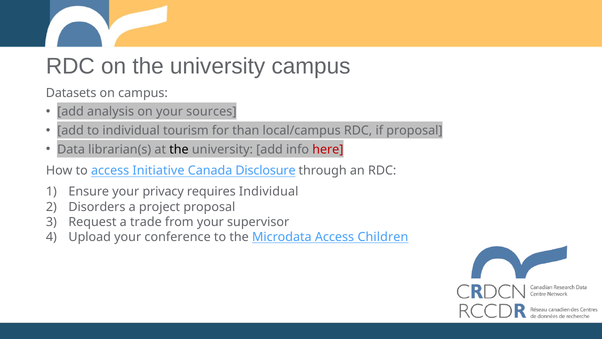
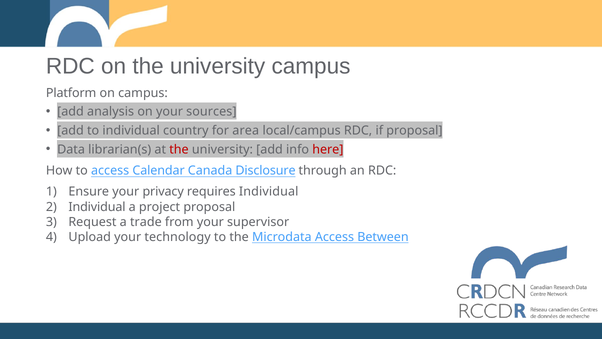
Datasets: Datasets -> Platform (71, 93)
tourism: tourism -> country (186, 130)
than: than -> area (246, 130)
the colour: black -> red (179, 149)
Initiative: Initiative -> Calendar (159, 171)
Disorders: Disorders -> Individual (97, 207)
conference: conference -> technology (178, 237)
Children: Children -> Between (383, 237)
